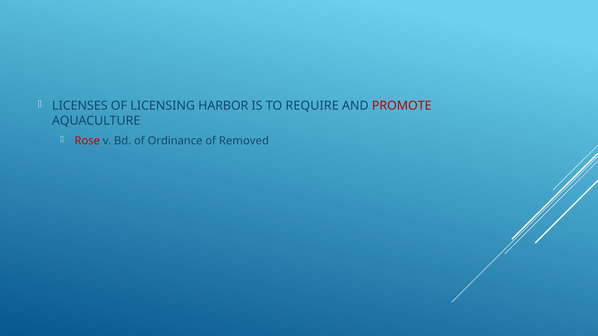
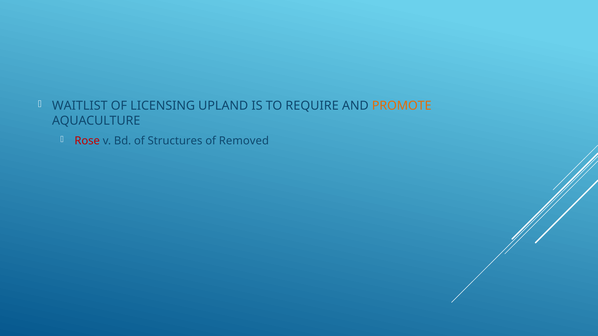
LICENSES: LICENSES -> WAITLIST (80, 106)
HARBOR: HARBOR -> UPLAND (223, 106)
PROMOTE colour: red -> orange (402, 106)
Ordinance: Ordinance -> Structures (175, 141)
